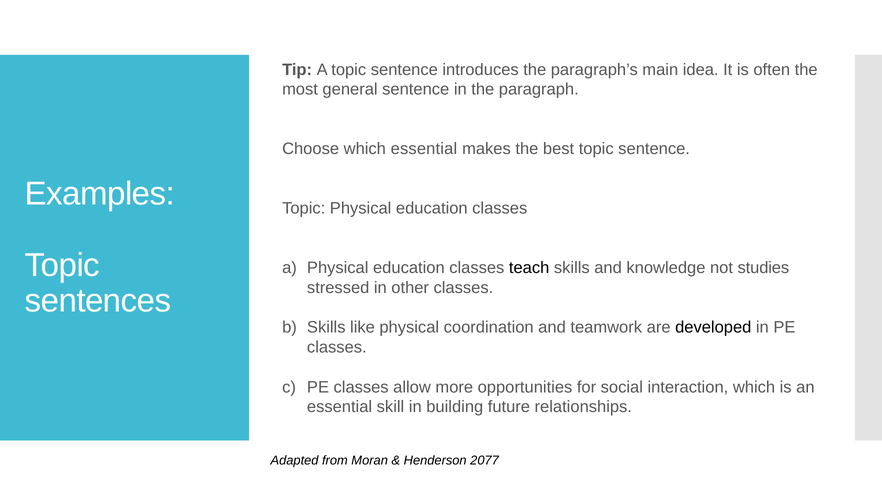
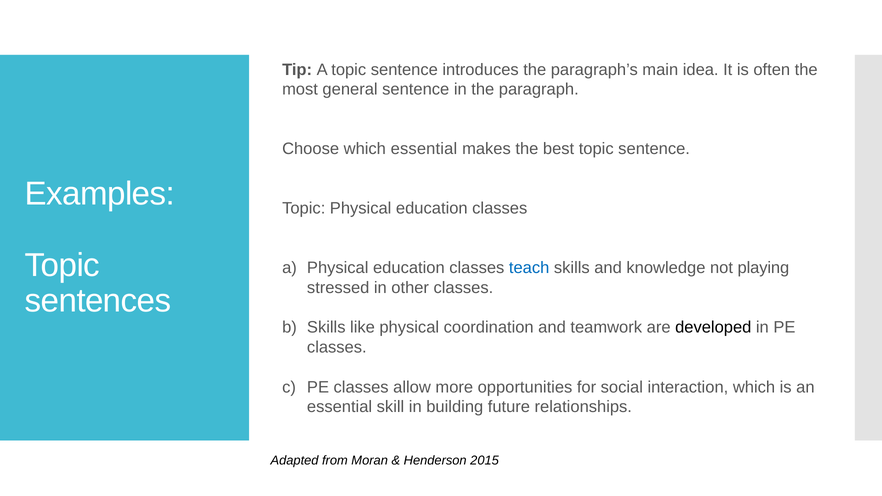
teach colour: black -> blue (529, 268)
studies: studies -> playing (763, 268)
2077: 2077 -> 2015 (485, 461)
